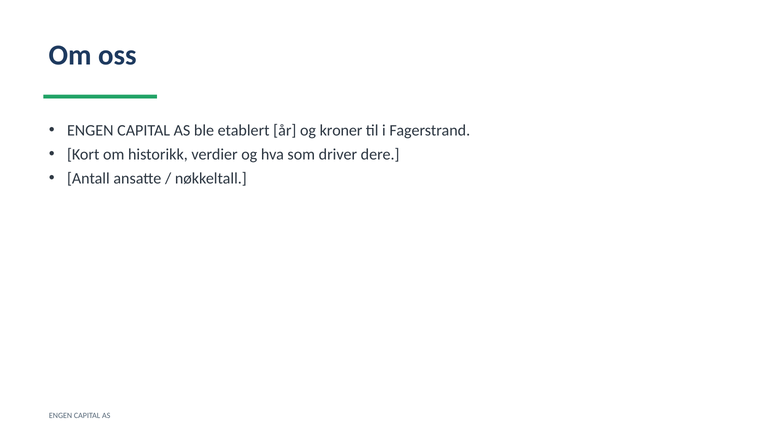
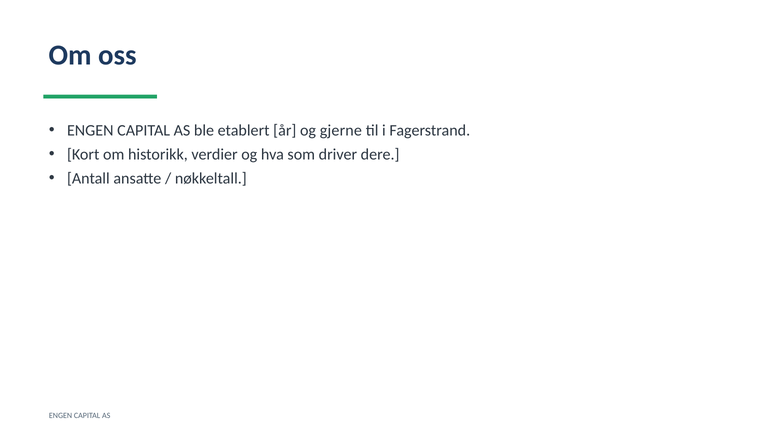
kroner: kroner -> gjerne (341, 130)
